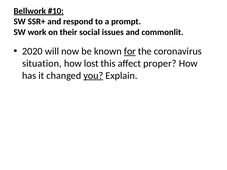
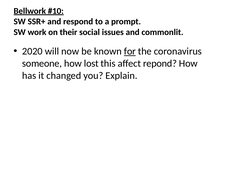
situation: situation -> someone (42, 64)
proper: proper -> repond (160, 64)
you underline: present -> none (93, 76)
